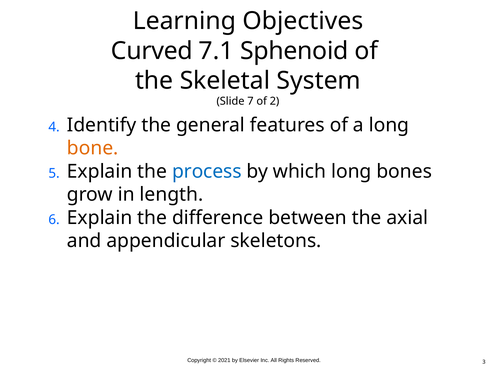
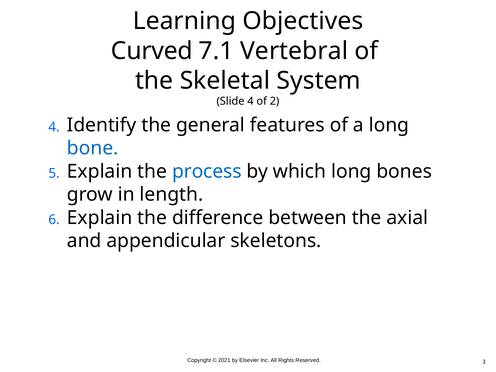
Sphenoid: Sphenoid -> Vertebral (294, 51)
Slide 7: 7 -> 4 (250, 101)
bone colour: orange -> blue (93, 148)
